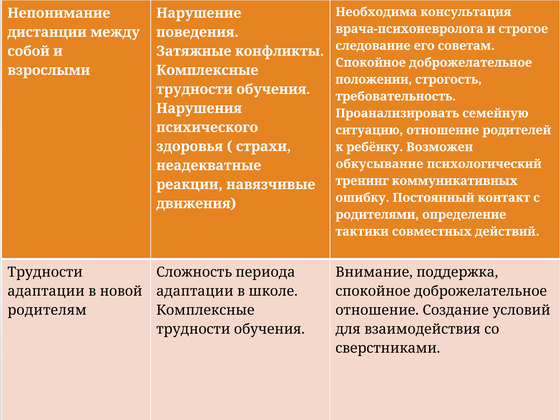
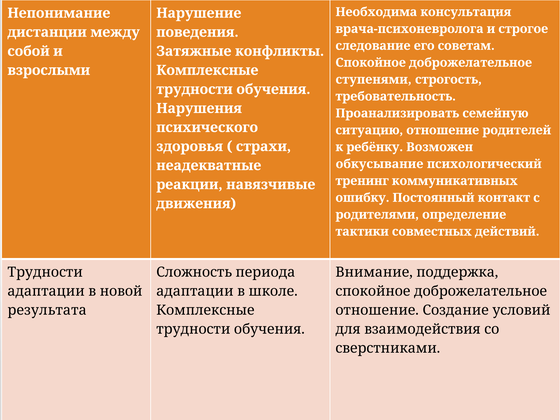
положении: положении -> ступенями (374, 80)
родителям: родителям -> результата (47, 310)
